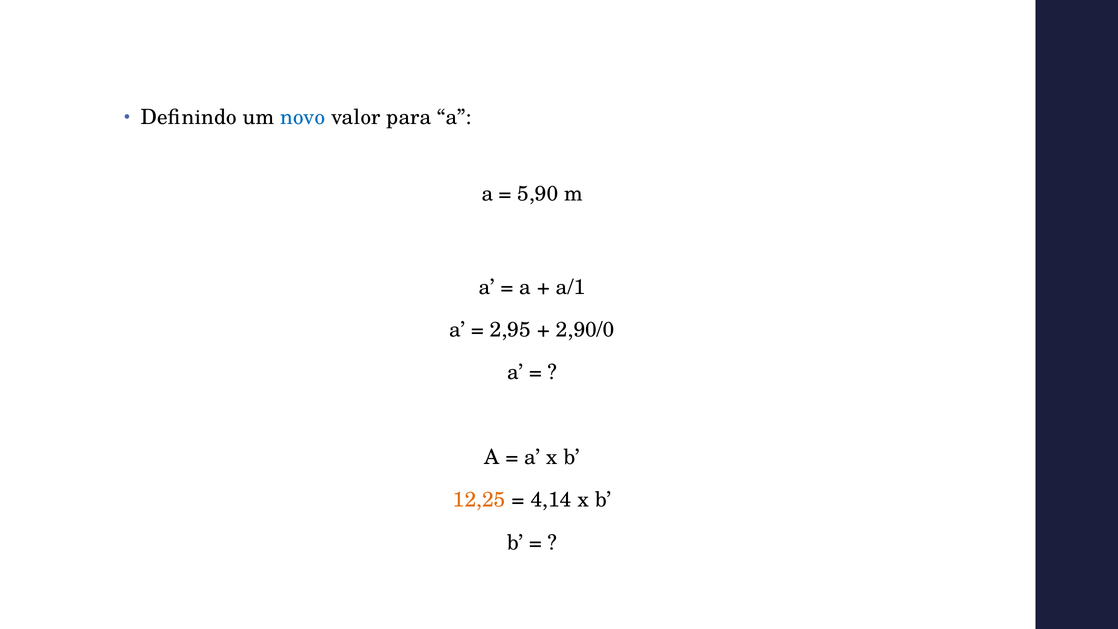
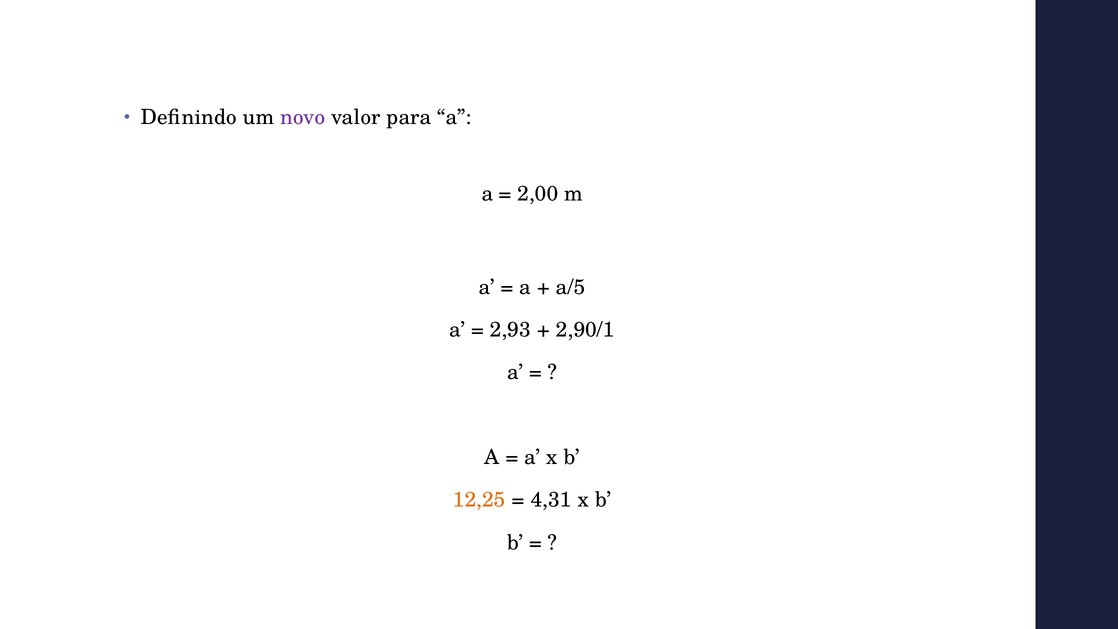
novo colour: blue -> purple (303, 117)
5,90: 5,90 -> 2,00 (538, 194)
a/1: a/1 -> a/5 (571, 287)
2,95: 2,95 -> 2,93 (510, 330)
2,90/0: 2,90/0 -> 2,90/1 (585, 330)
4,14: 4,14 -> 4,31 (551, 500)
